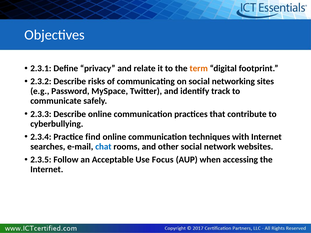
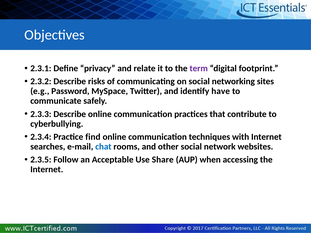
term colour: orange -> purple (199, 68)
track: track -> have (221, 91)
Focus: Focus -> Share (163, 160)
